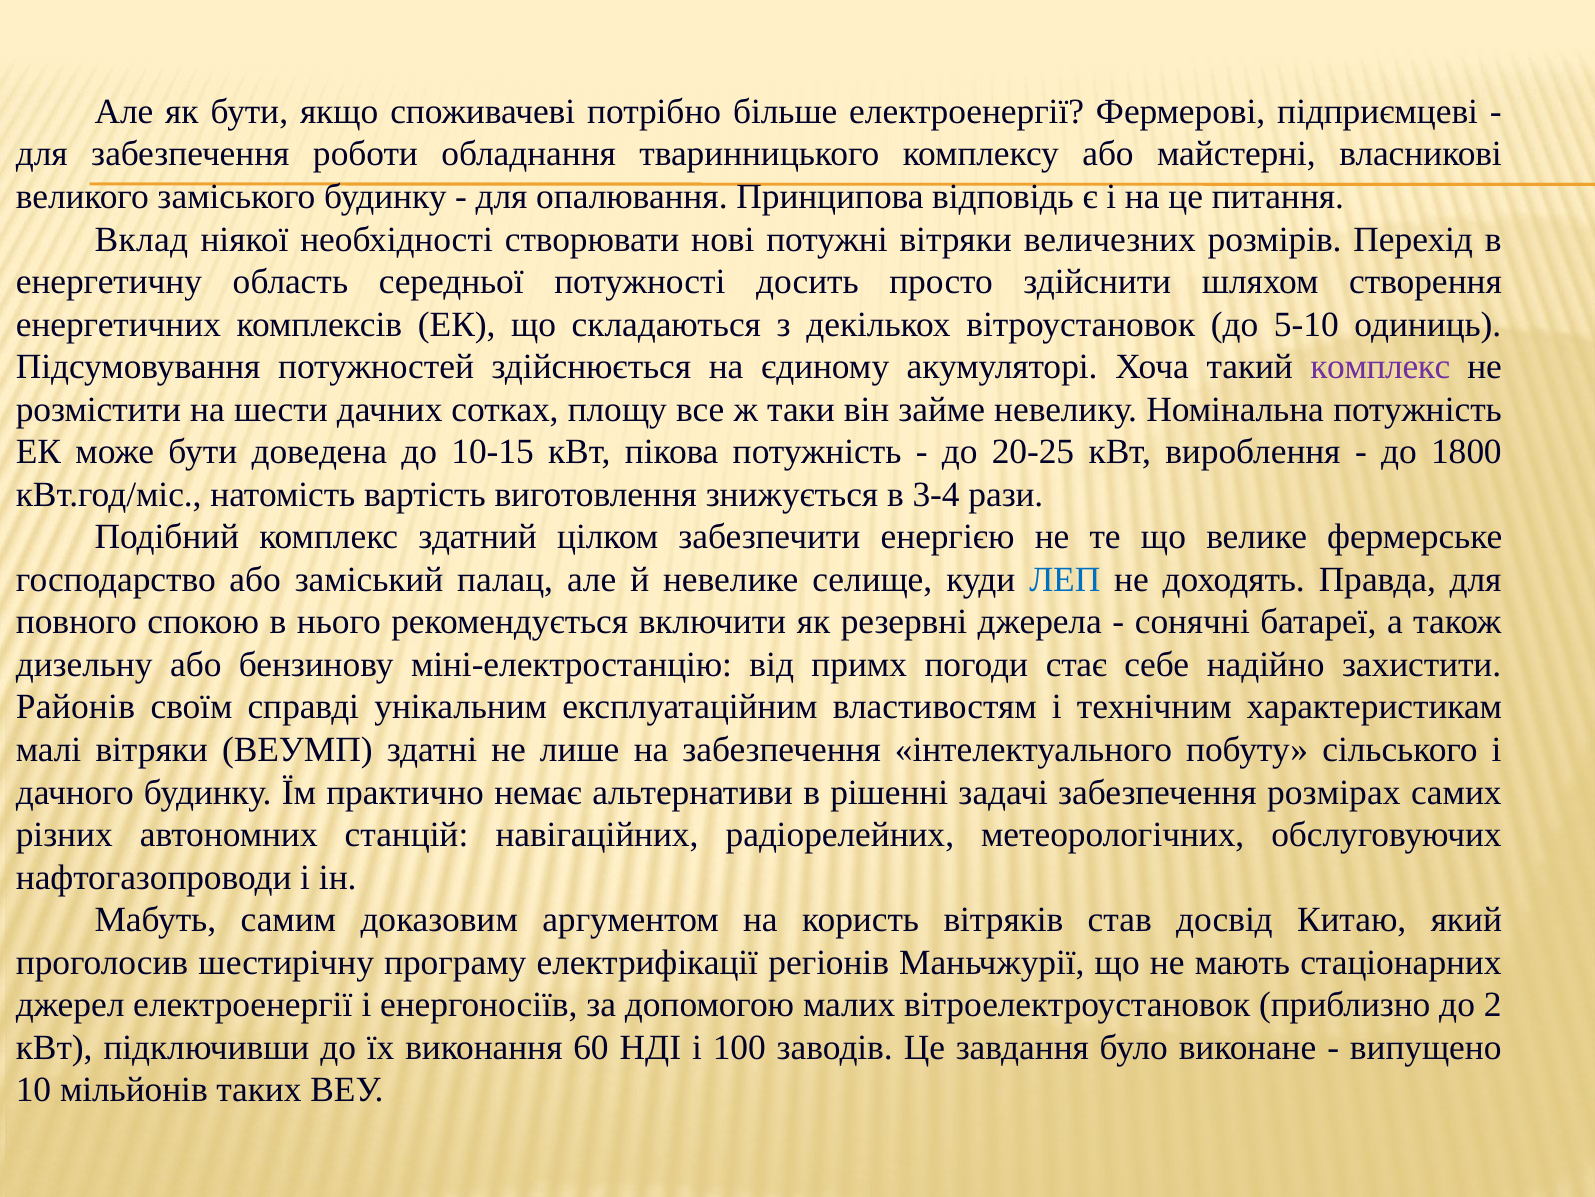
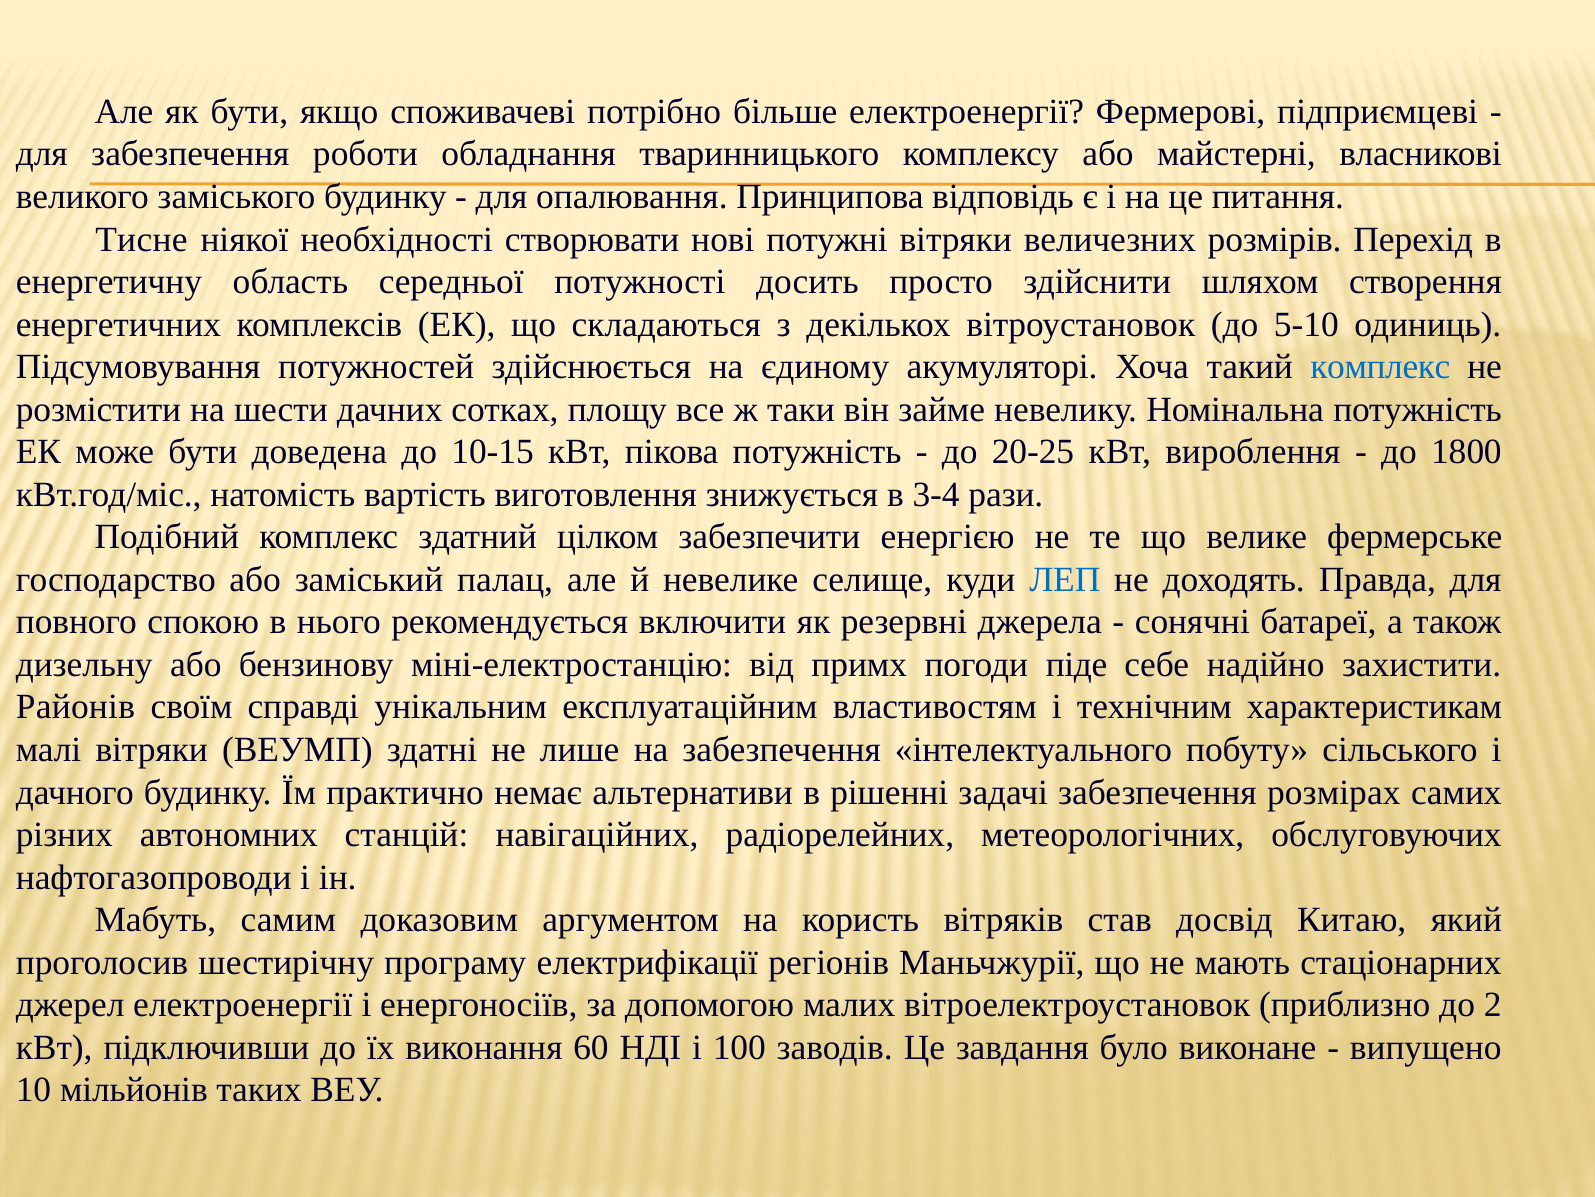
Вклад: Вклад -> Тисне (141, 239)
комплекс colour: purple -> blue (1380, 367)
стає: стає -> піде (1077, 664)
